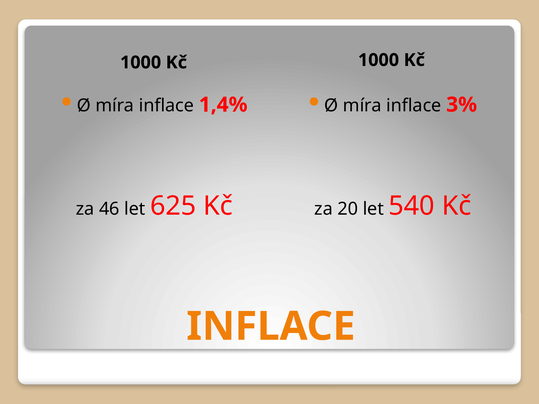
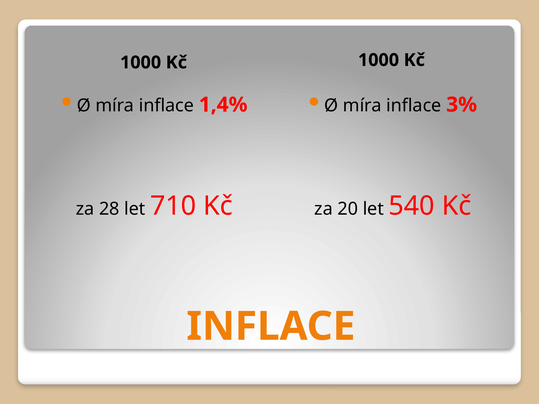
46: 46 -> 28 (109, 209)
625: 625 -> 710 (173, 206)
